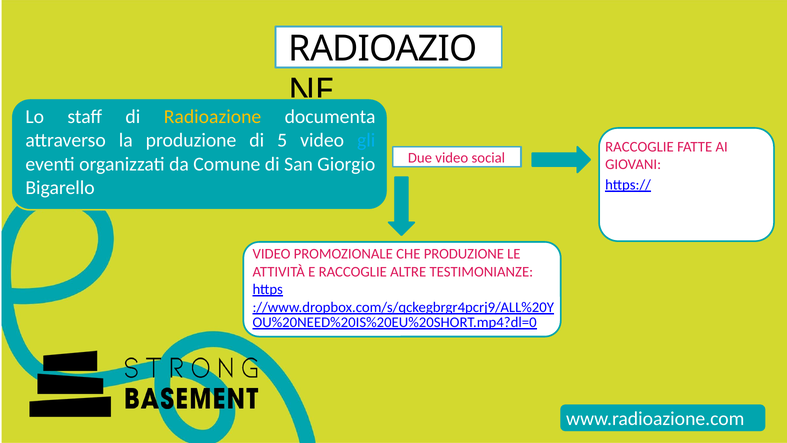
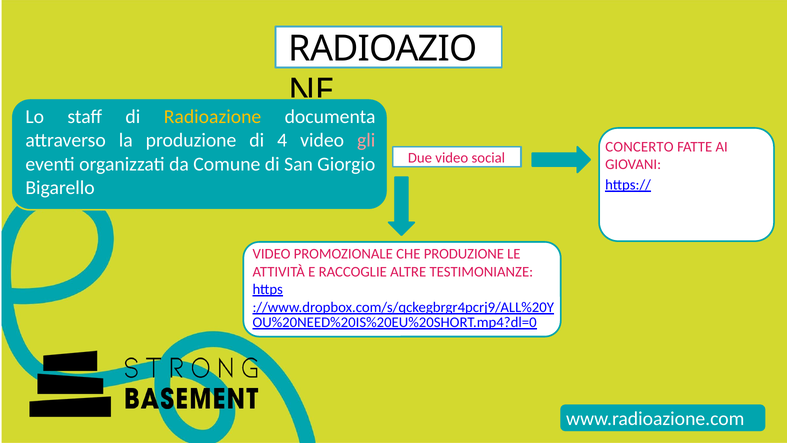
5: 5 -> 4 (282, 140)
gli colour: light blue -> pink (366, 140)
RACCOGLIE: RACCOGLIE -> CONCERTO (639, 147)
